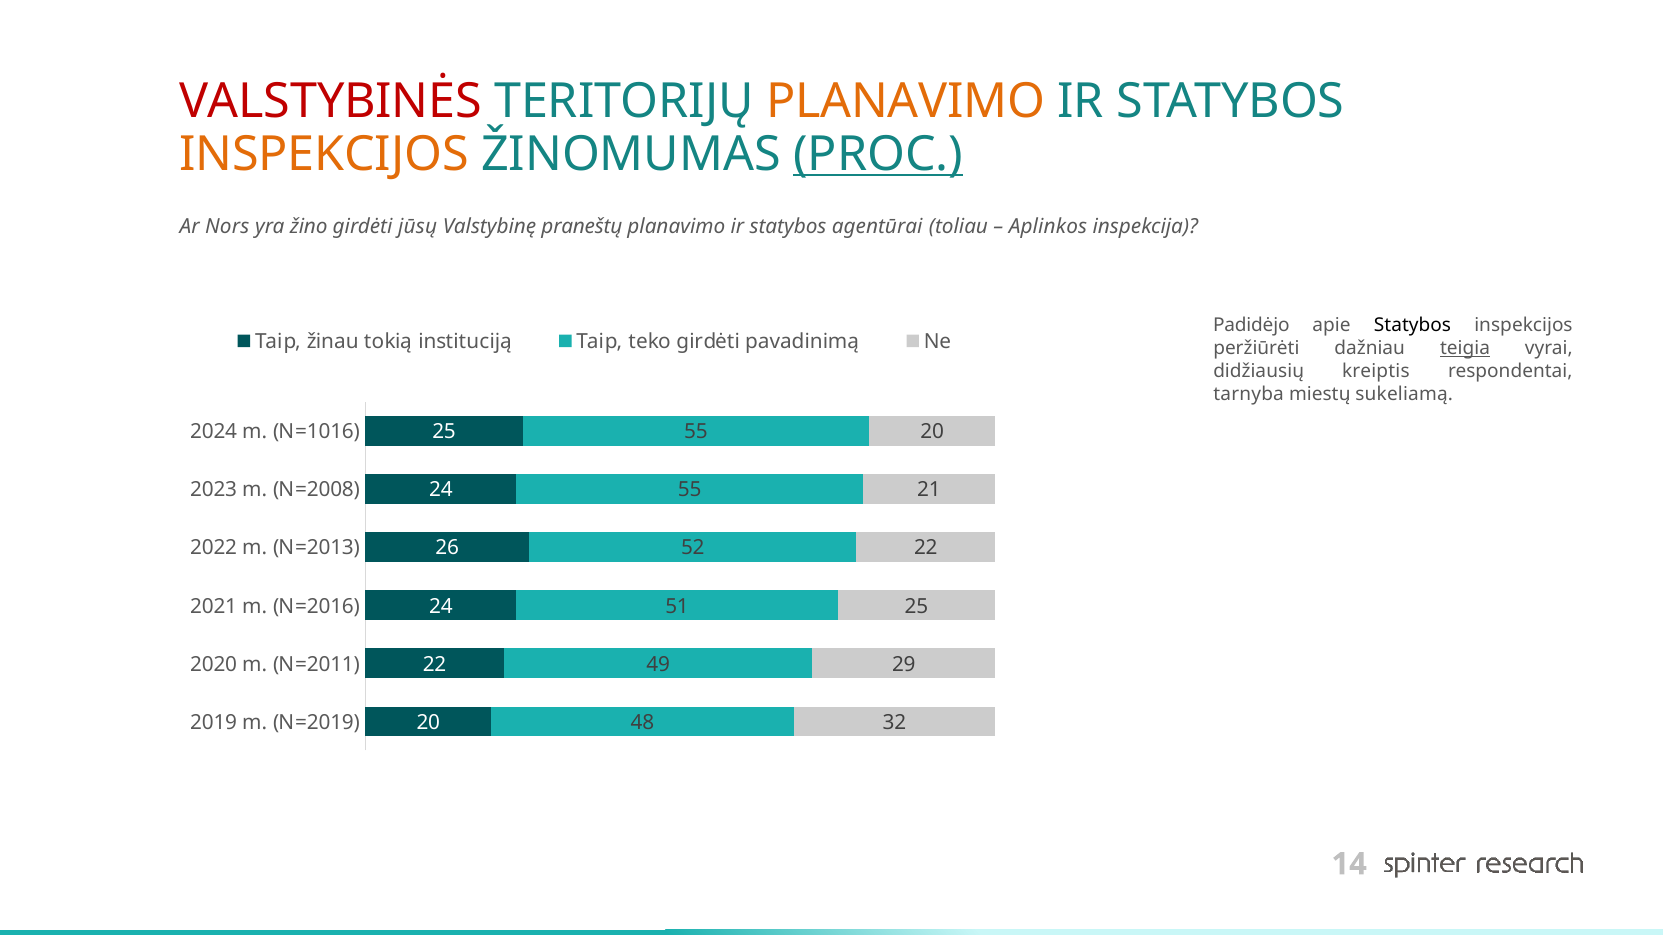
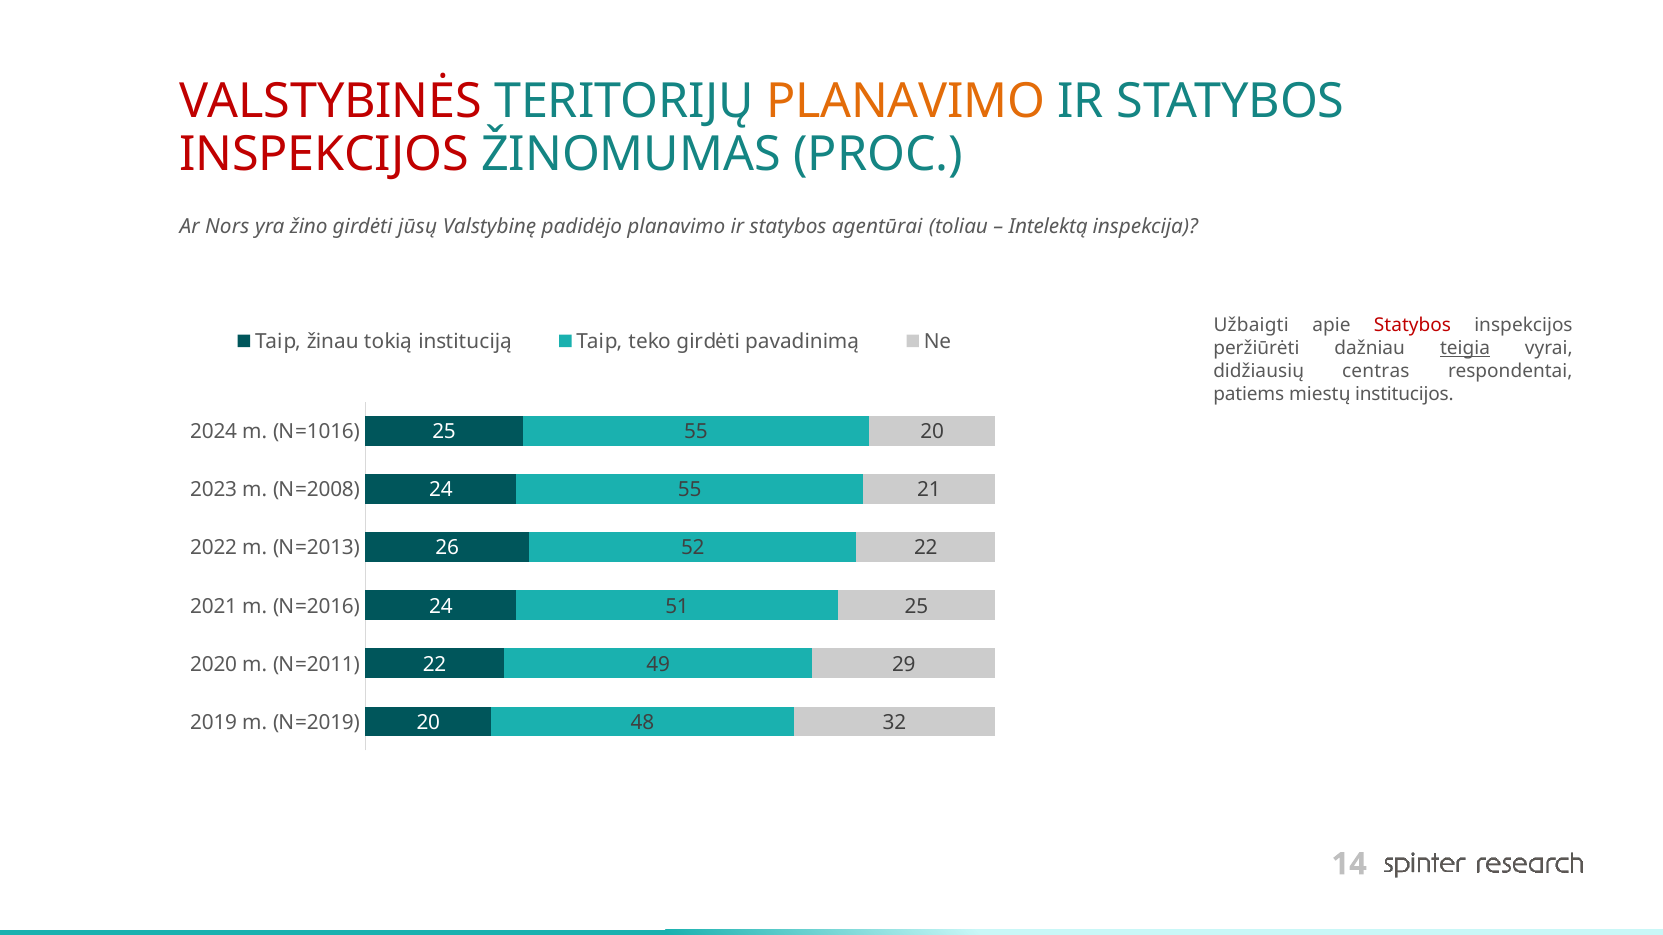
INSPEKCIJOS colour: orange -> red (324, 154)
PROC underline: present -> none (878, 154)
praneštų: praneštų -> padidėjo (582, 227)
Aplinkos: Aplinkos -> Intelektą (1048, 227)
Padidėjo: Padidėjo -> Užbaigti (1251, 326)
Statybos colour: black -> red (1413, 326)
kreiptis: kreiptis -> centras (1376, 371)
tarnyba: tarnyba -> patiems (1249, 394)
sukeliamą: sukeliamą -> institucijos (1404, 394)
